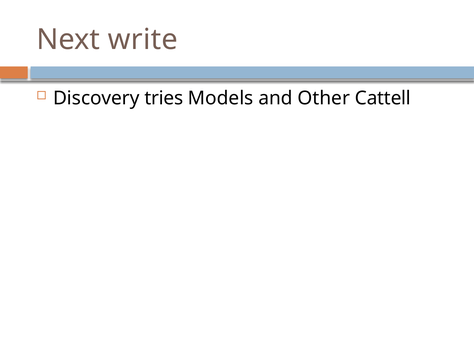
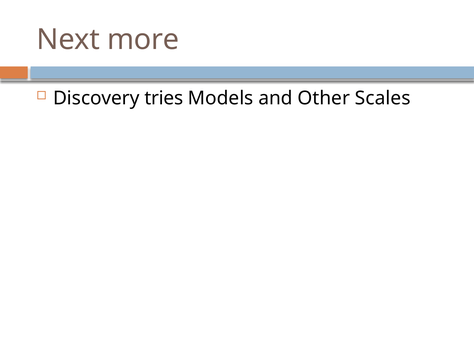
write: write -> more (143, 40)
Cattell: Cattell -> Scales (383, 98)
